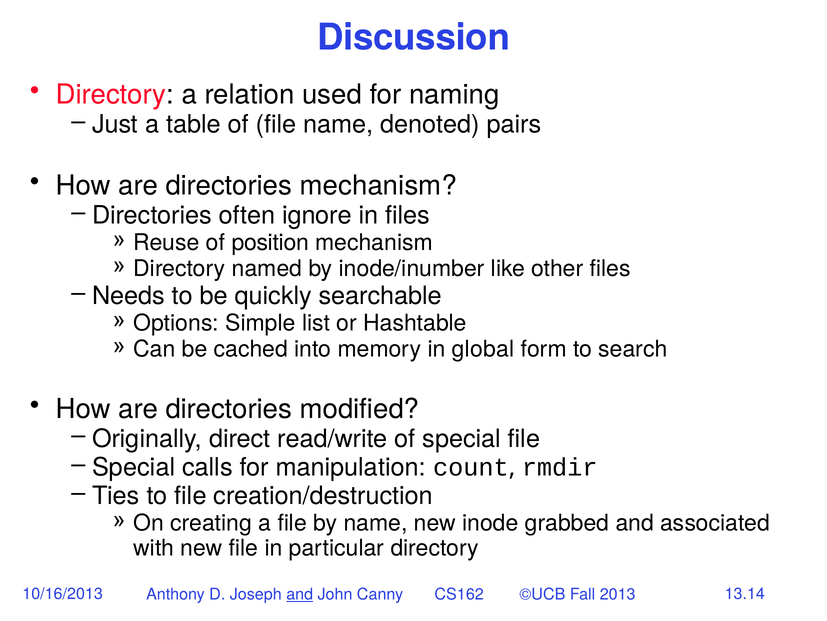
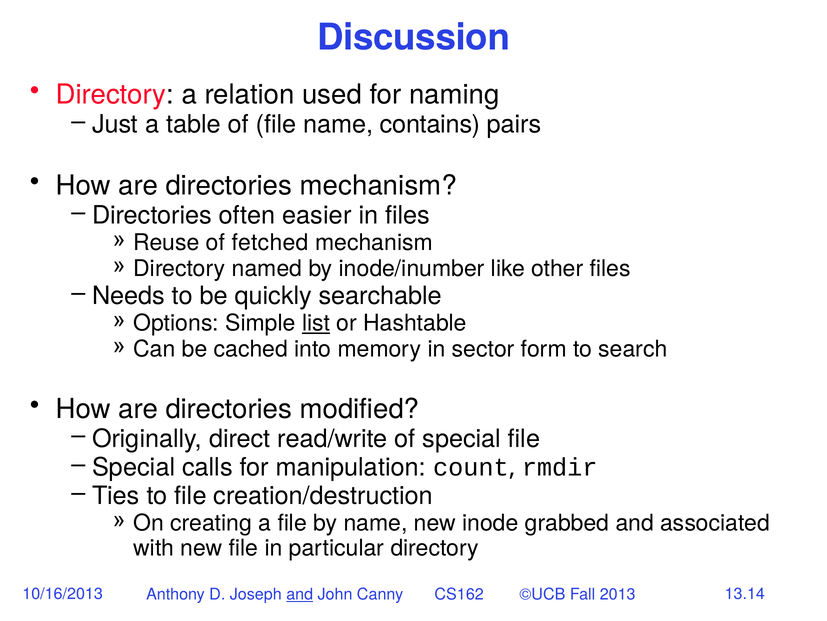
denoted: denoted -> contains (430, 124)
ignore: ignore -> easier (317, 215)
position: position -> fetched (270, 242)
list underline: none -> present (316, 323)
global: global -> sector (483, 349)
